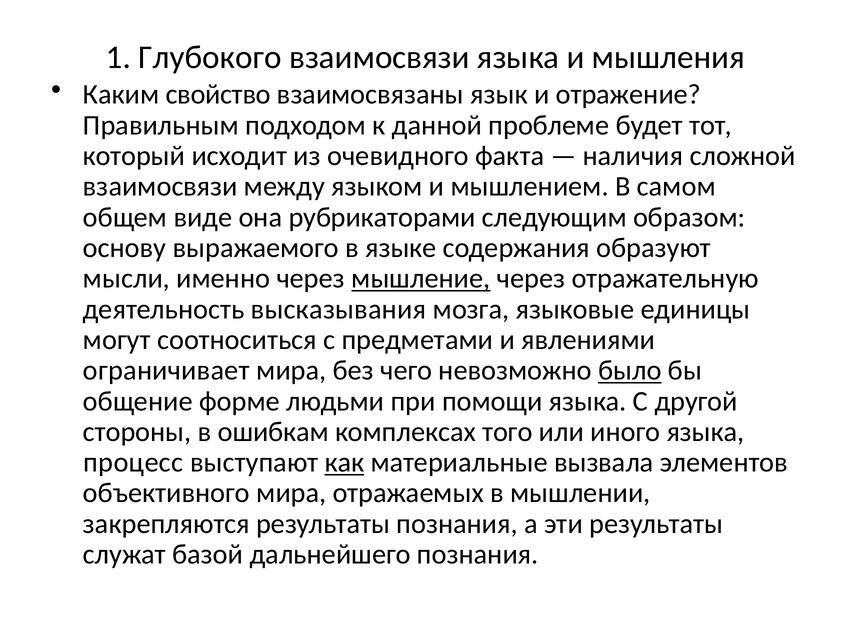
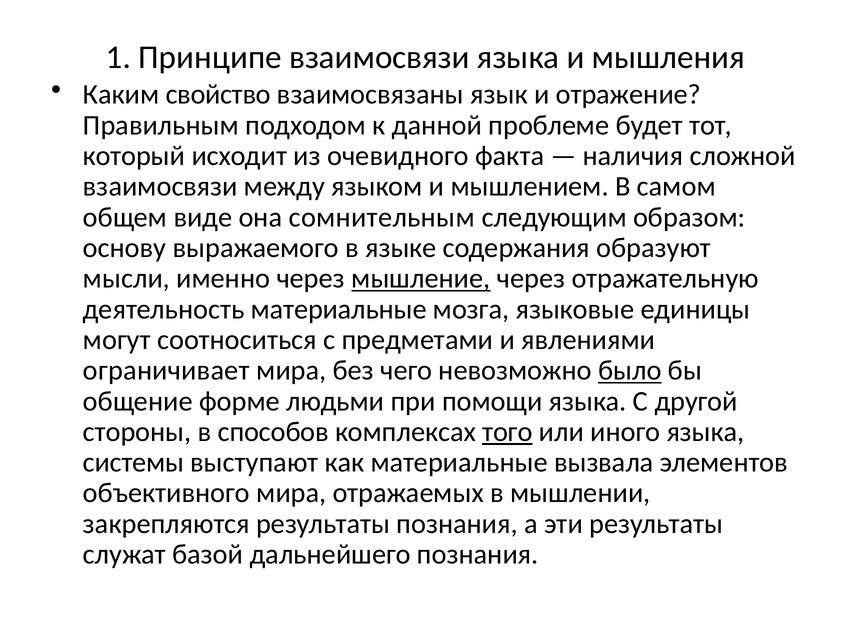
Глубокого: Глубокого -> Принципе (210, 57)
рубрикаторами: рубрикаторами -> сомнительным (382, 217)
деятельность высказывания: высказывания -> материальные (339, 309)
ошибкам: ошибкам -> способов (273, 431)
того underline: none -> present (507, 431)
процесс: процесс -> системы (134, 462)
как underline: present -> none (344, 462)
